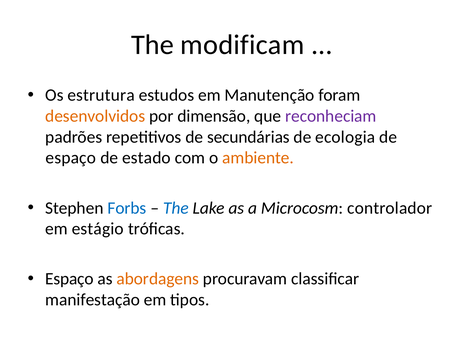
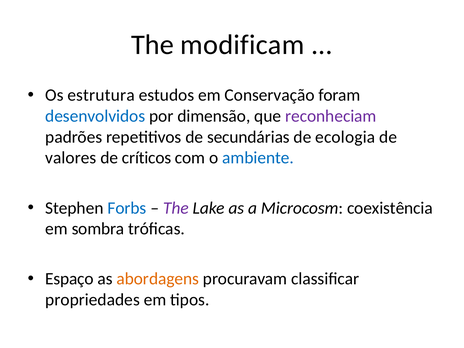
Manutenção: Manutenção -> Conservação (270, 95)
desenvolvidos colour: orange -> blue (95, 116)
espaço: espaço -> valores (71, 158)
estado: estado -> críticos (147, 158)
ambiente colour: orange -> blue (258, 158)
The colour: blue -> purple (176, 208)
controlador: controlador -> coexistência (390, 208)
estágio: estágio -> sombra (98, 229)
manifestação: manifestação -> propriedades (93, 300)
